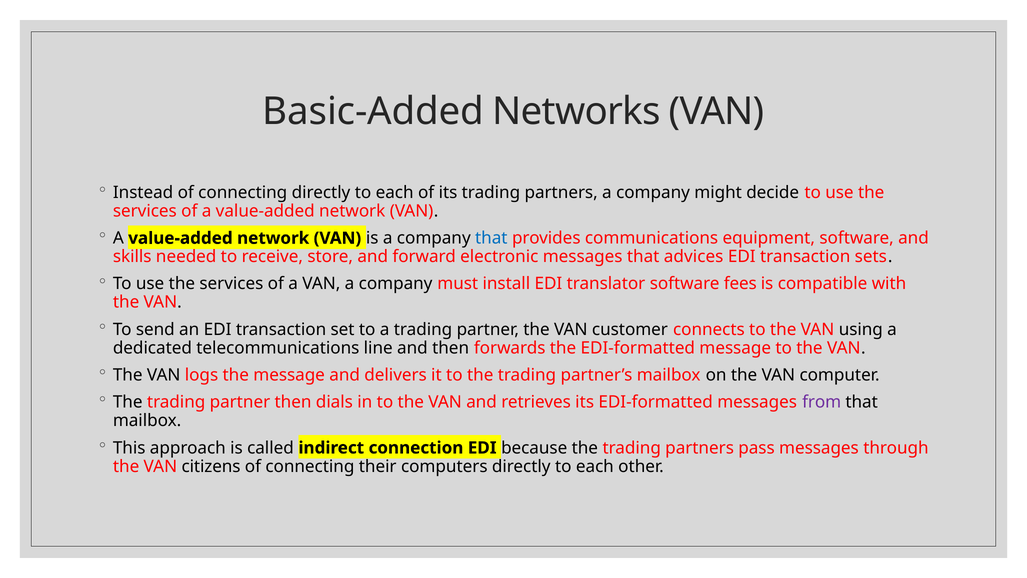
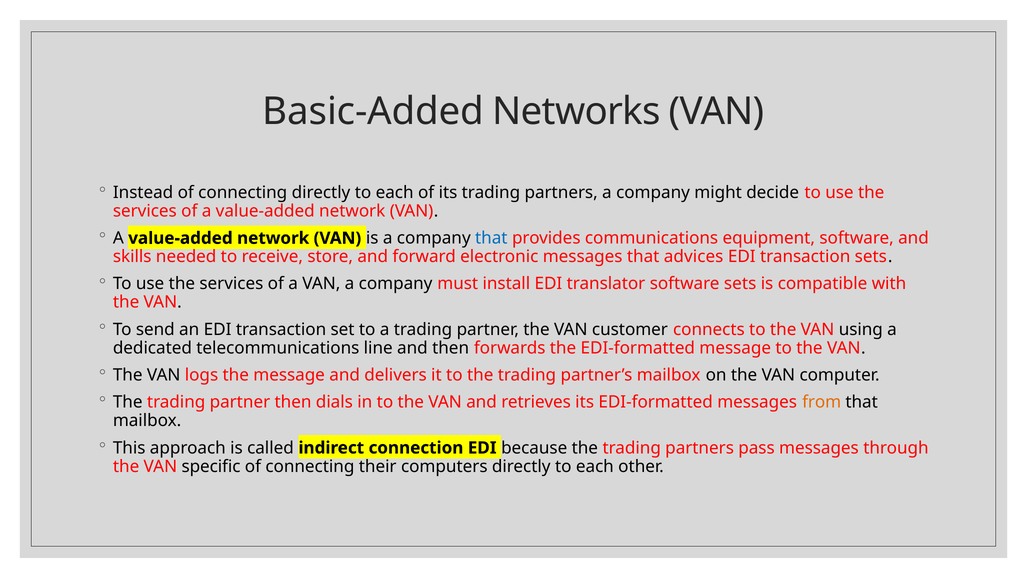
software fees: fees -> sets (740, 284)
from colour: purple -> orange (822, 402)
citizens: citizens -> specific (211, 466)
